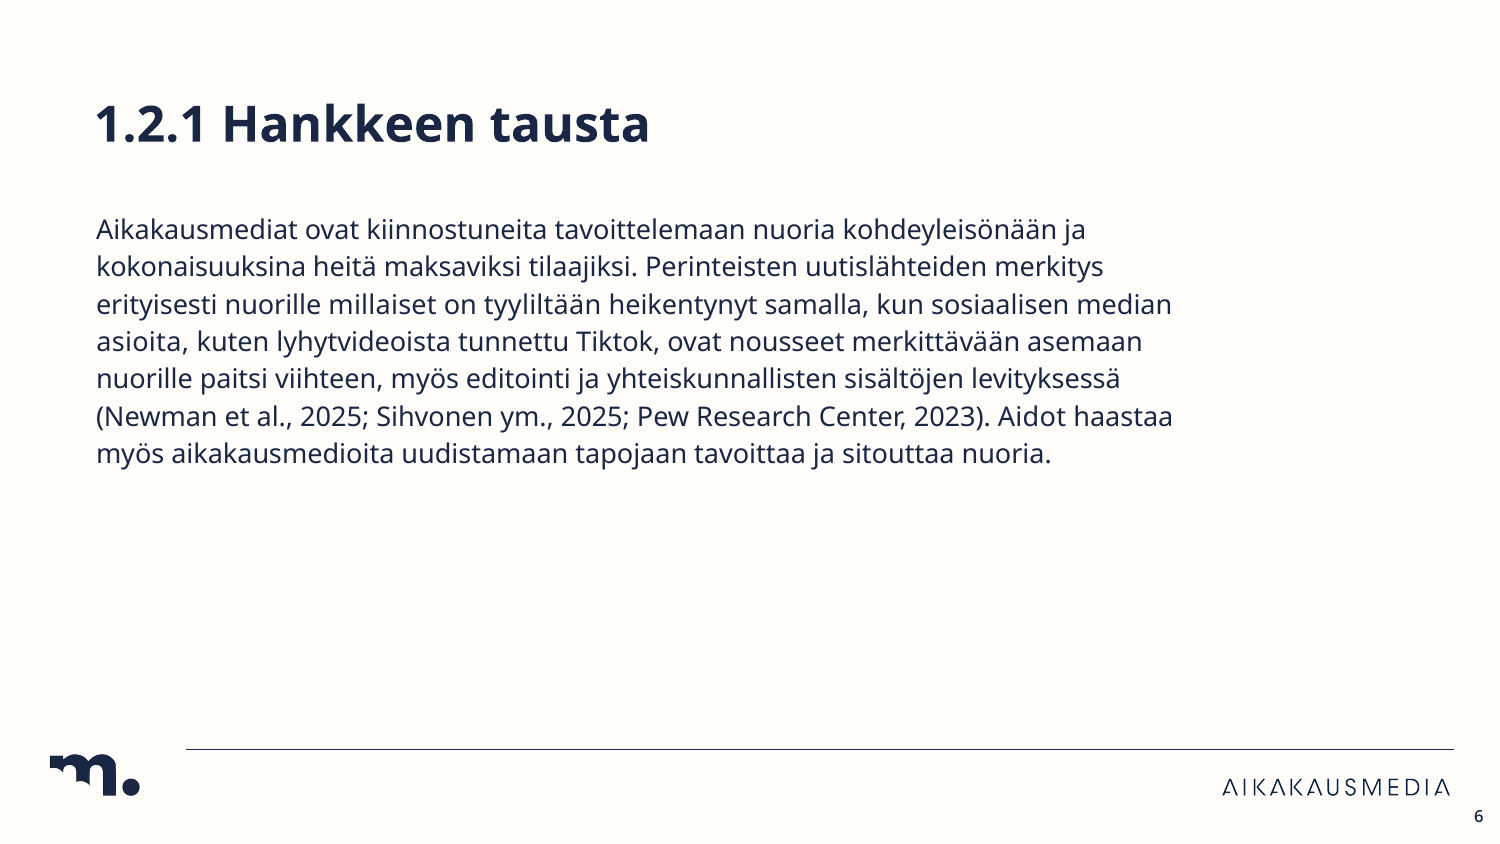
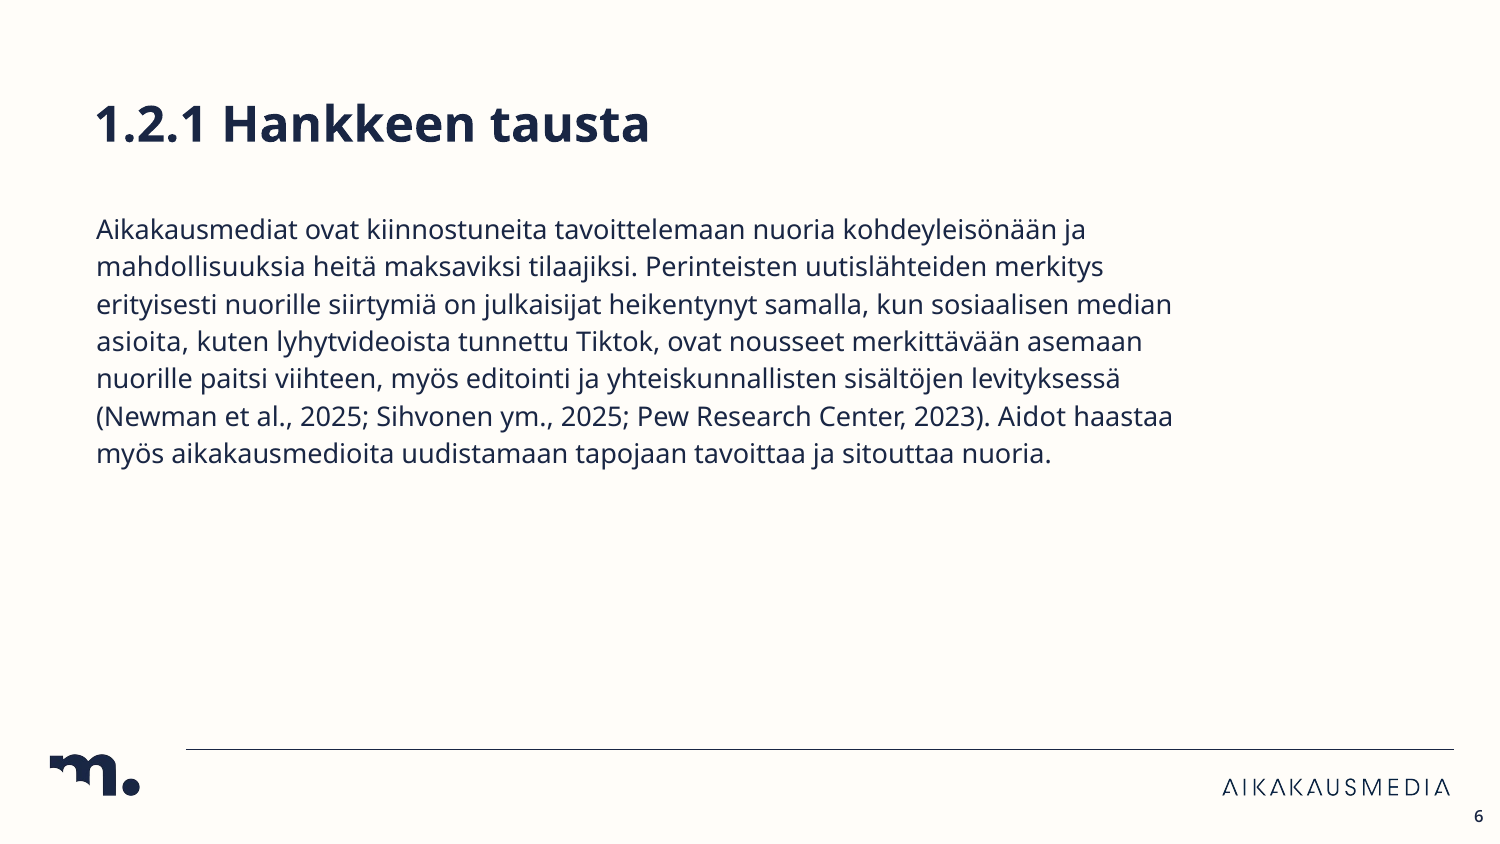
kokonaisuuksina: kokonaisuuksina -> mahdollisuuksia (201, 268)
millaiset: millaiset -> siirtymiä (383, 305)
tyyliltään: tyyliltään -> julkaisijat (543, 305)
